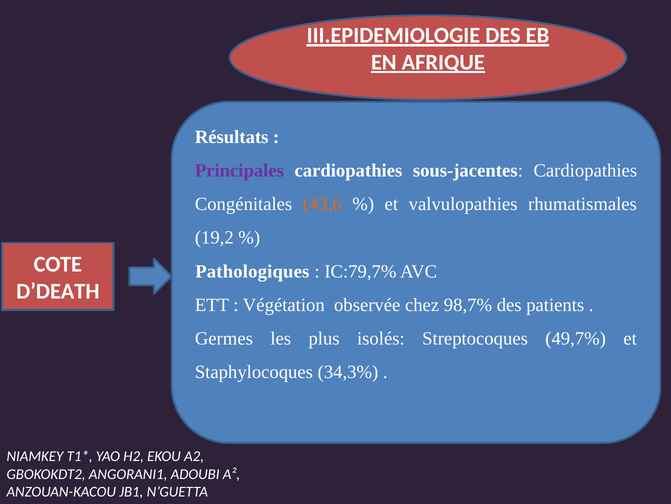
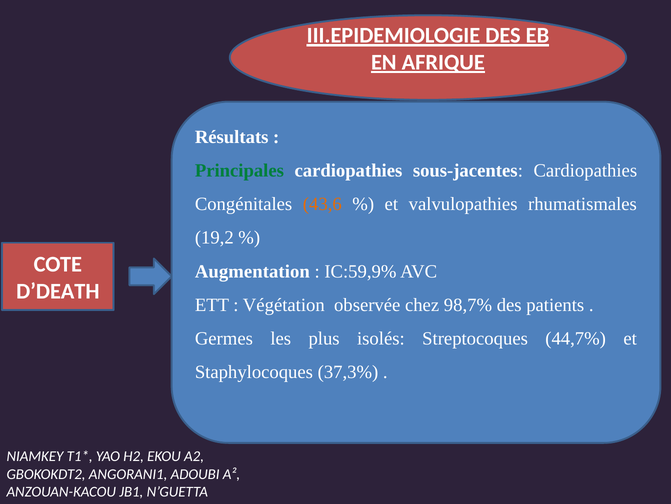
Principales colour: purple -> green (239, 170)
Pathologiques: Pathologiques -> Augmentation (252, 271)
IC:79,7%: IC:79,7% -> IC:59,9% (360, 271)
49,7%: 49,7% -> 44,7% (576, 338)
34,3%: 34,3% -> 37,3% (348, 372)
